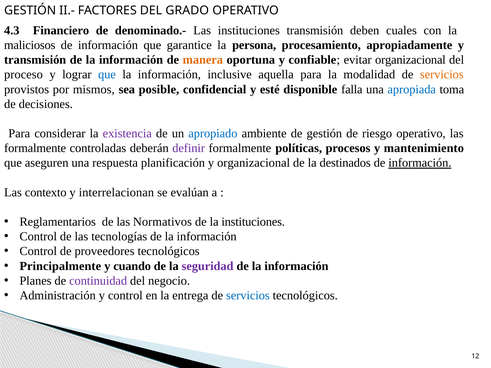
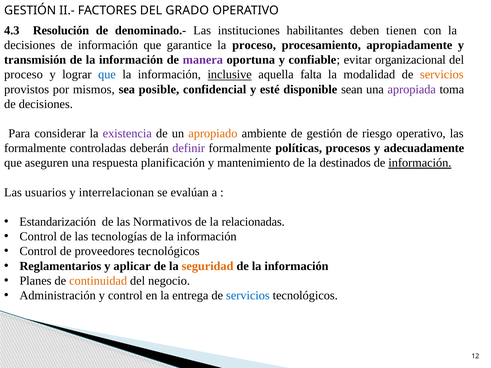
Financiero: Financiero -> Resolución (61, 30)
instituciones transmisión: transmisión -> habilitantes (315, 30)
cuales: cuales -> tienen (401, 30)
maliciosos: maliciosos -> decisiones (30, 45)
la persona: persona -> proceso (254, 45)
manera colour: orange -> purple (203, 60)
inclusive underline: none -> present (230, 75)
aquella para: para -> falta (311, 75)
falla: falla -> sean (352, 89)
apropiada colour: blue -> purple (412, 89)
apropiado colour: blue -> orange (213, 134)
mantenimiento: mantenimiento -> adecuadamente (424, 148)
y organizacional: organizacional -> mantenimiento (254, 163)
contexto: contexto -> usuarios (46, 192)
Reglamentarios: Reglamentarios -> Estandarización (58, 222)
la instituciones: instituciones -> relacionadas (253, 222)
Principalmente: Principalmente -> Reglamentarios (60, 266)
cuando: cuando -> aplicar (132, 266)
seguridad colour: purple -> orange (208, 266)
continuidad colour: purple -> orange (98, 281)
